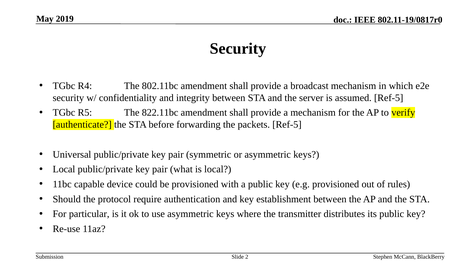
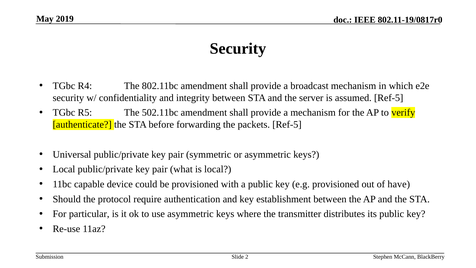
822.11bc: 822.11bc -> 502.11bc (160, 113)
rules: rules -> have (399, 184)
